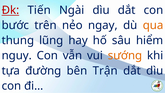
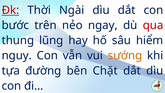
Tiến: Tiến -> Thời (39, 10)
qua colour: orange -> red (153, 25)
Trận: Trận -> Chặt (105, 71)
